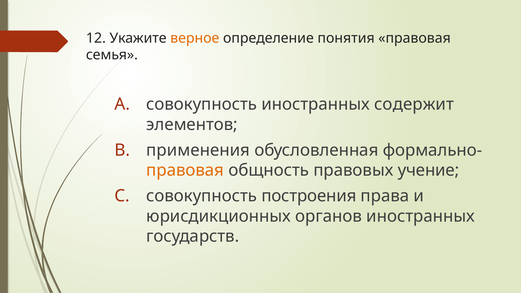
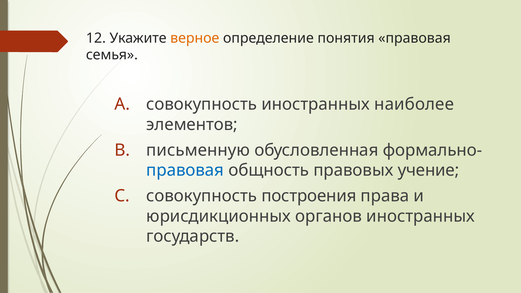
содержит: содержит -> наиболее (414, 104)
применения: применения -> письменную (198, 150)
правовая colour: orange -> blue (185, 170)
